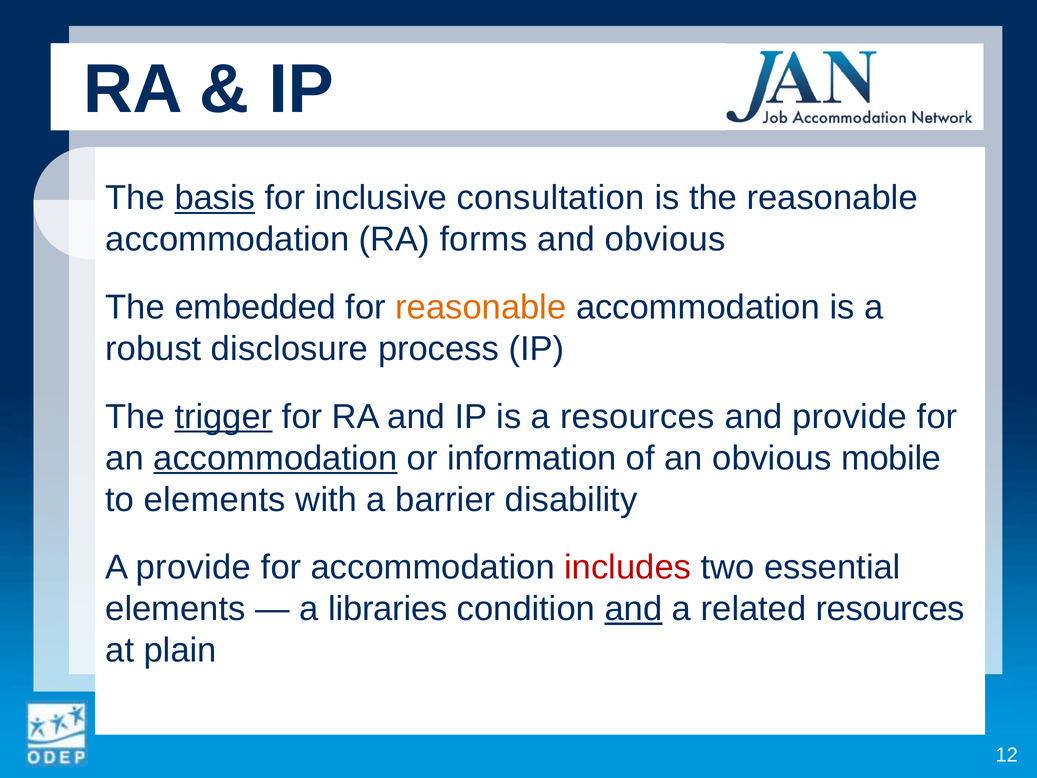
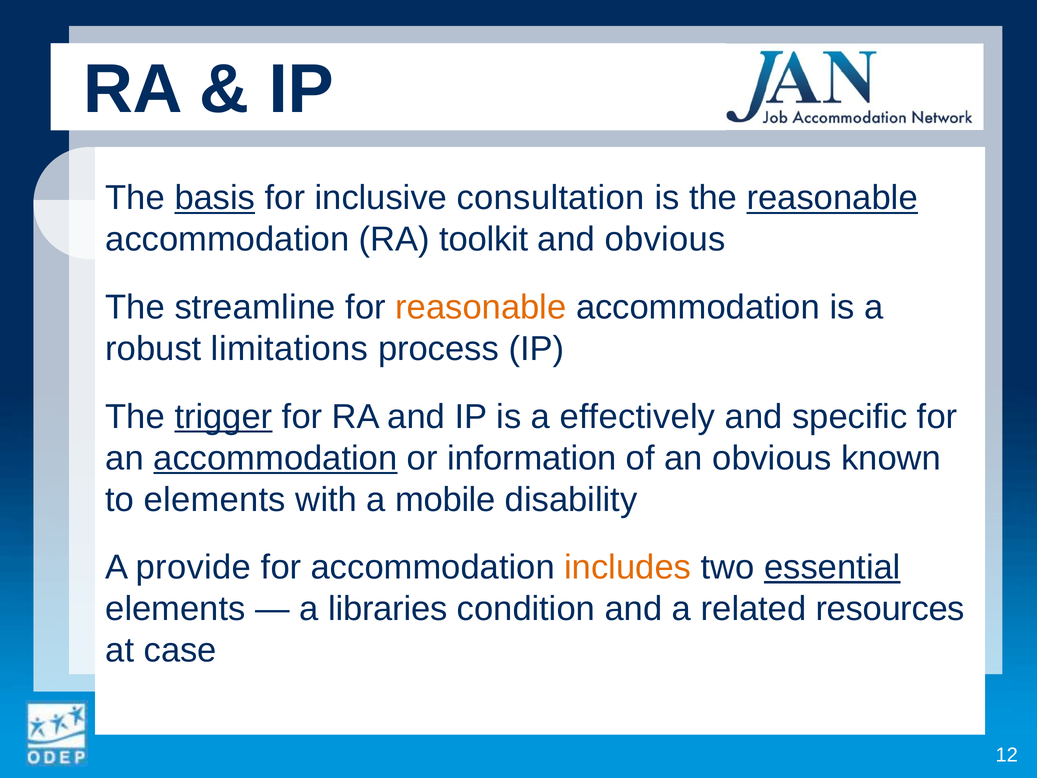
reasonable underline: none -> present (832, 198)
forms: forms -> toolkit (484, 239)
embedded: embedded -> streamline (255, 307)
disclosure: disclosure -> limitations (290, 349)
a resources: resources -> effectively (637, 416)
and provide: provide -> specific (850, 416)
mobile: mobile -> known (891, 458)
barrier: barrier -> mobile (445, 499)
includes colour: red -> orange (628, 567)
essential underline: none -> present (832, 567)
and underline: present -> none (634, 609)
plain: plain -> case (180, 650)
